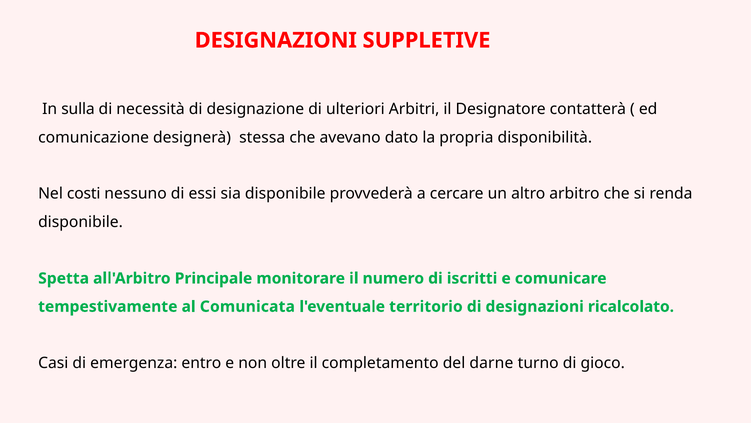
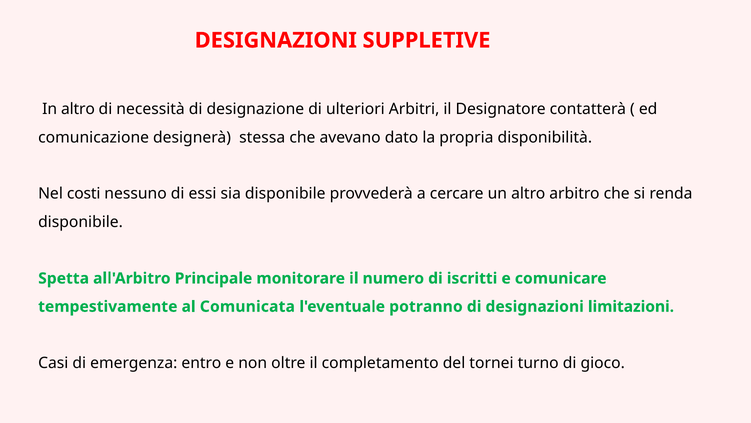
In sulla: sulla -> altro (78, 109)
territorio: territorio -> potranno (426, 306)
ricalcolato: ricalcolato -> limitazioni (631, 306)
darne: darne -> tornei (491, 363)
